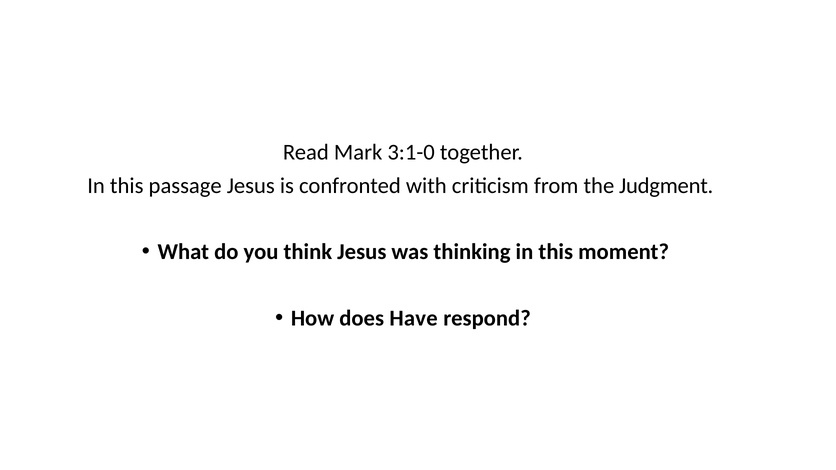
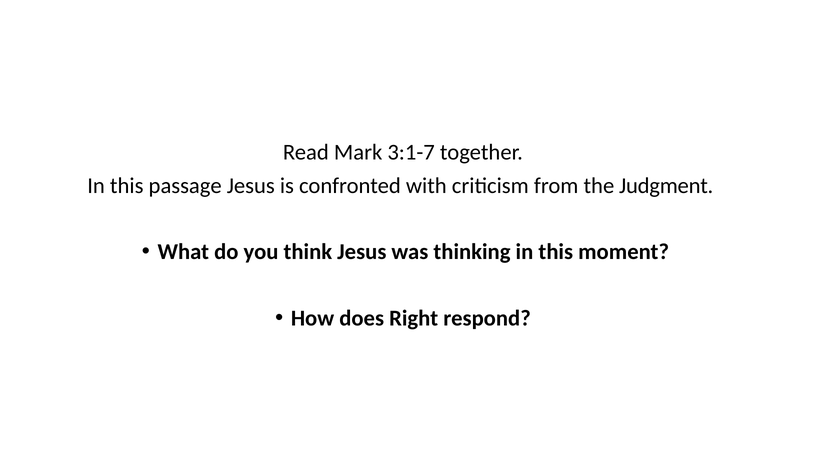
3:1-0: 3:1-0 -> 3:1-7 (411, 153)
Have: Have -> Right (414, 318)
